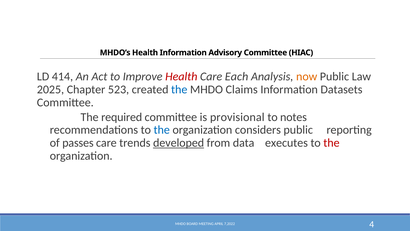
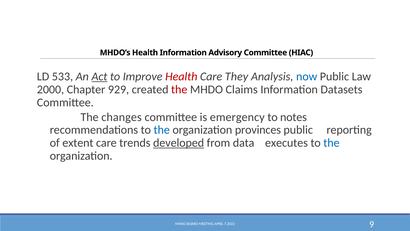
414: 414 -> 533 (62, 76)
Act underline: none -> present (99, 76)
Each: Each -> They (237, 76)
now colour: orange -> blue (307, 76)
2025: 2025 -> 2000 (50, 89)
523: 523 -> 929 (119, 89)
the colour: blue -> red (179, 89)
required: required -> changes (122, 117)
provisional: provisional -> emergency (237, 117)
considers: considers -> provinces (258, 130)
passes: passes -> extent (78, 143)
the colour: red -> blue (331, 143)
4: 4 -> 9 (372, 224)
